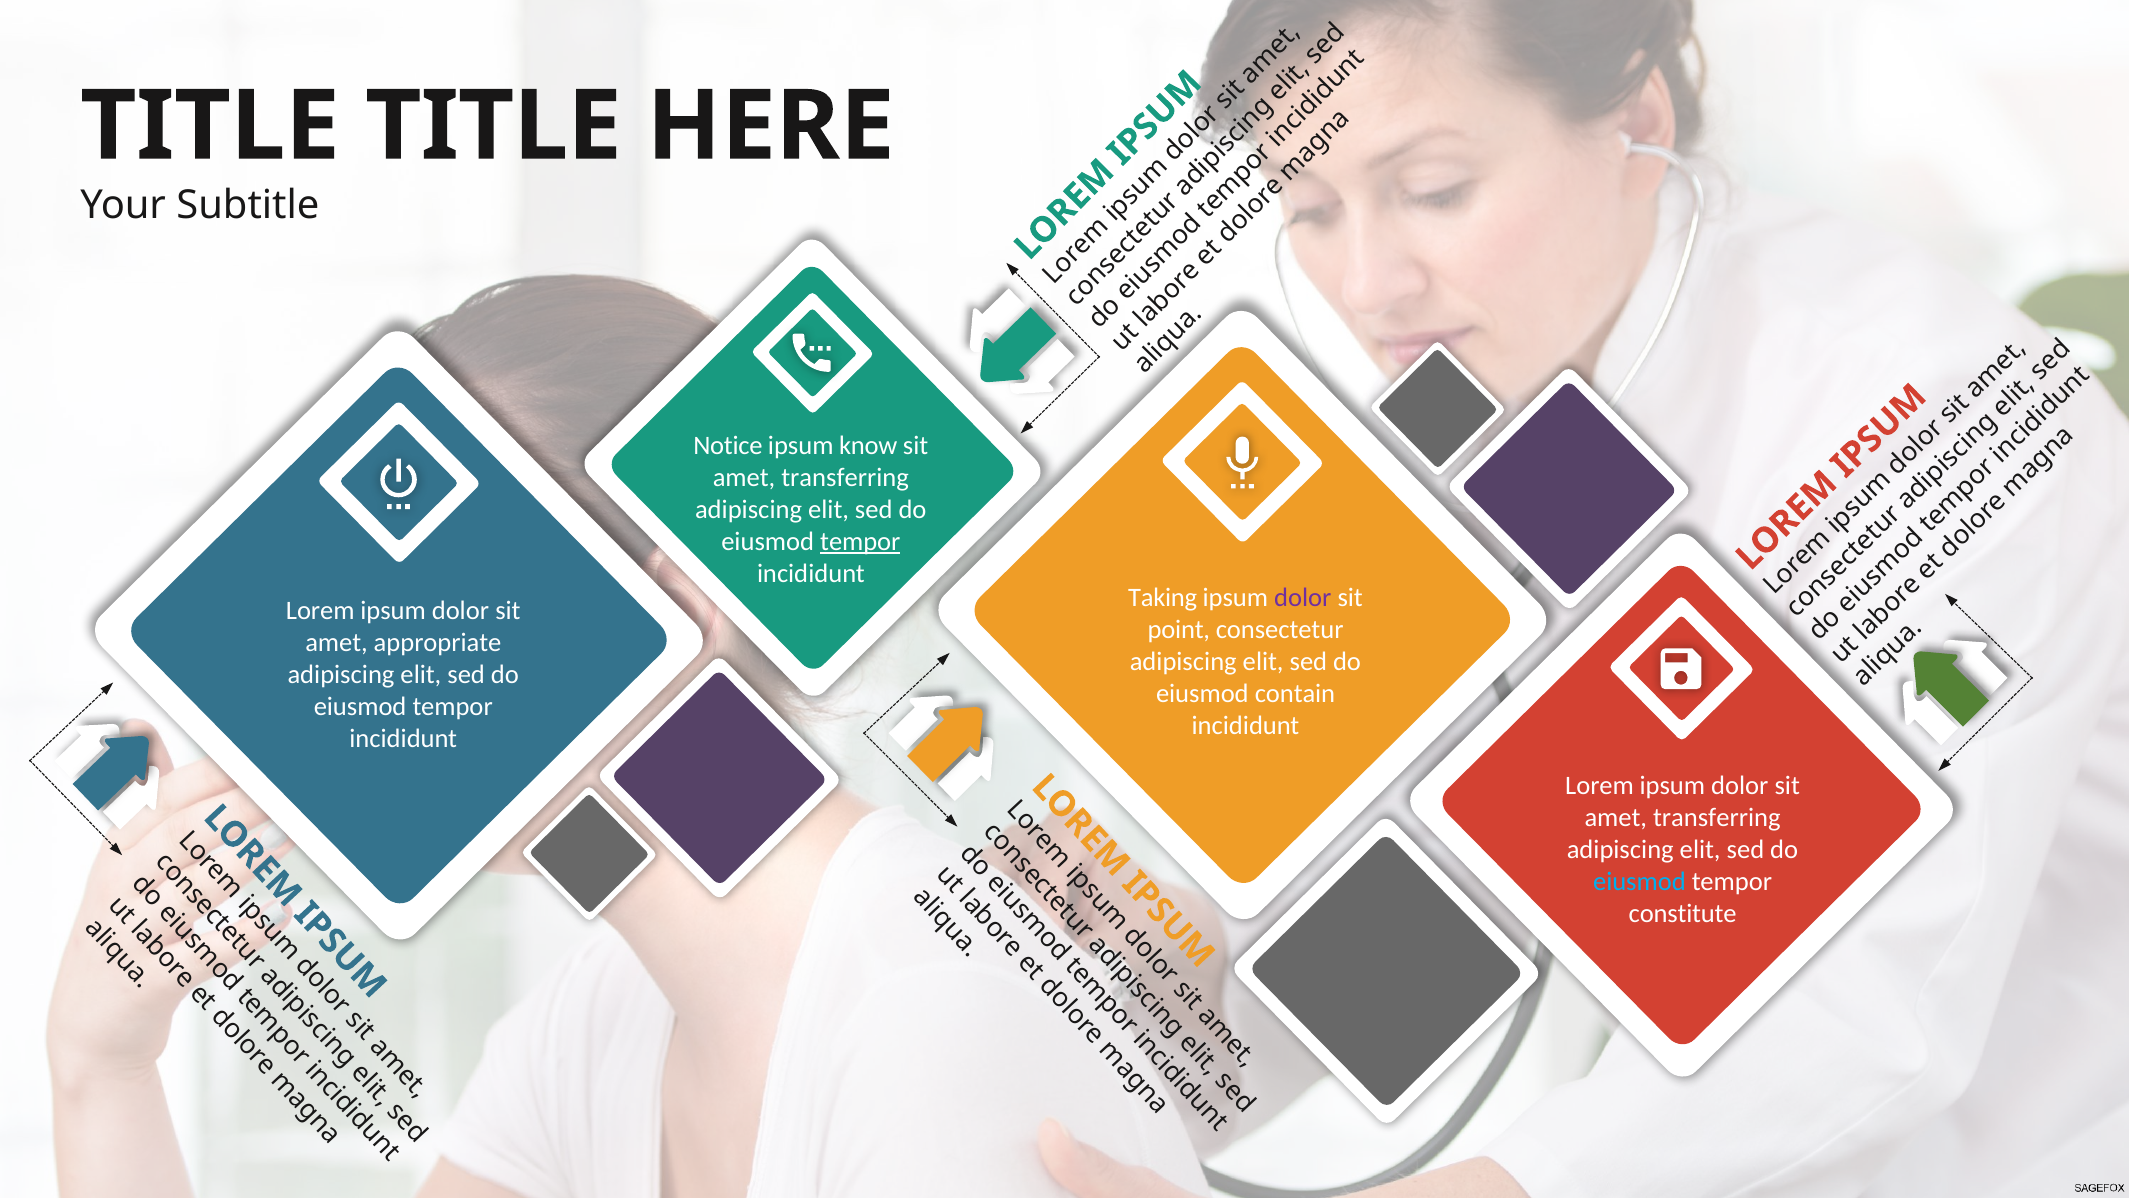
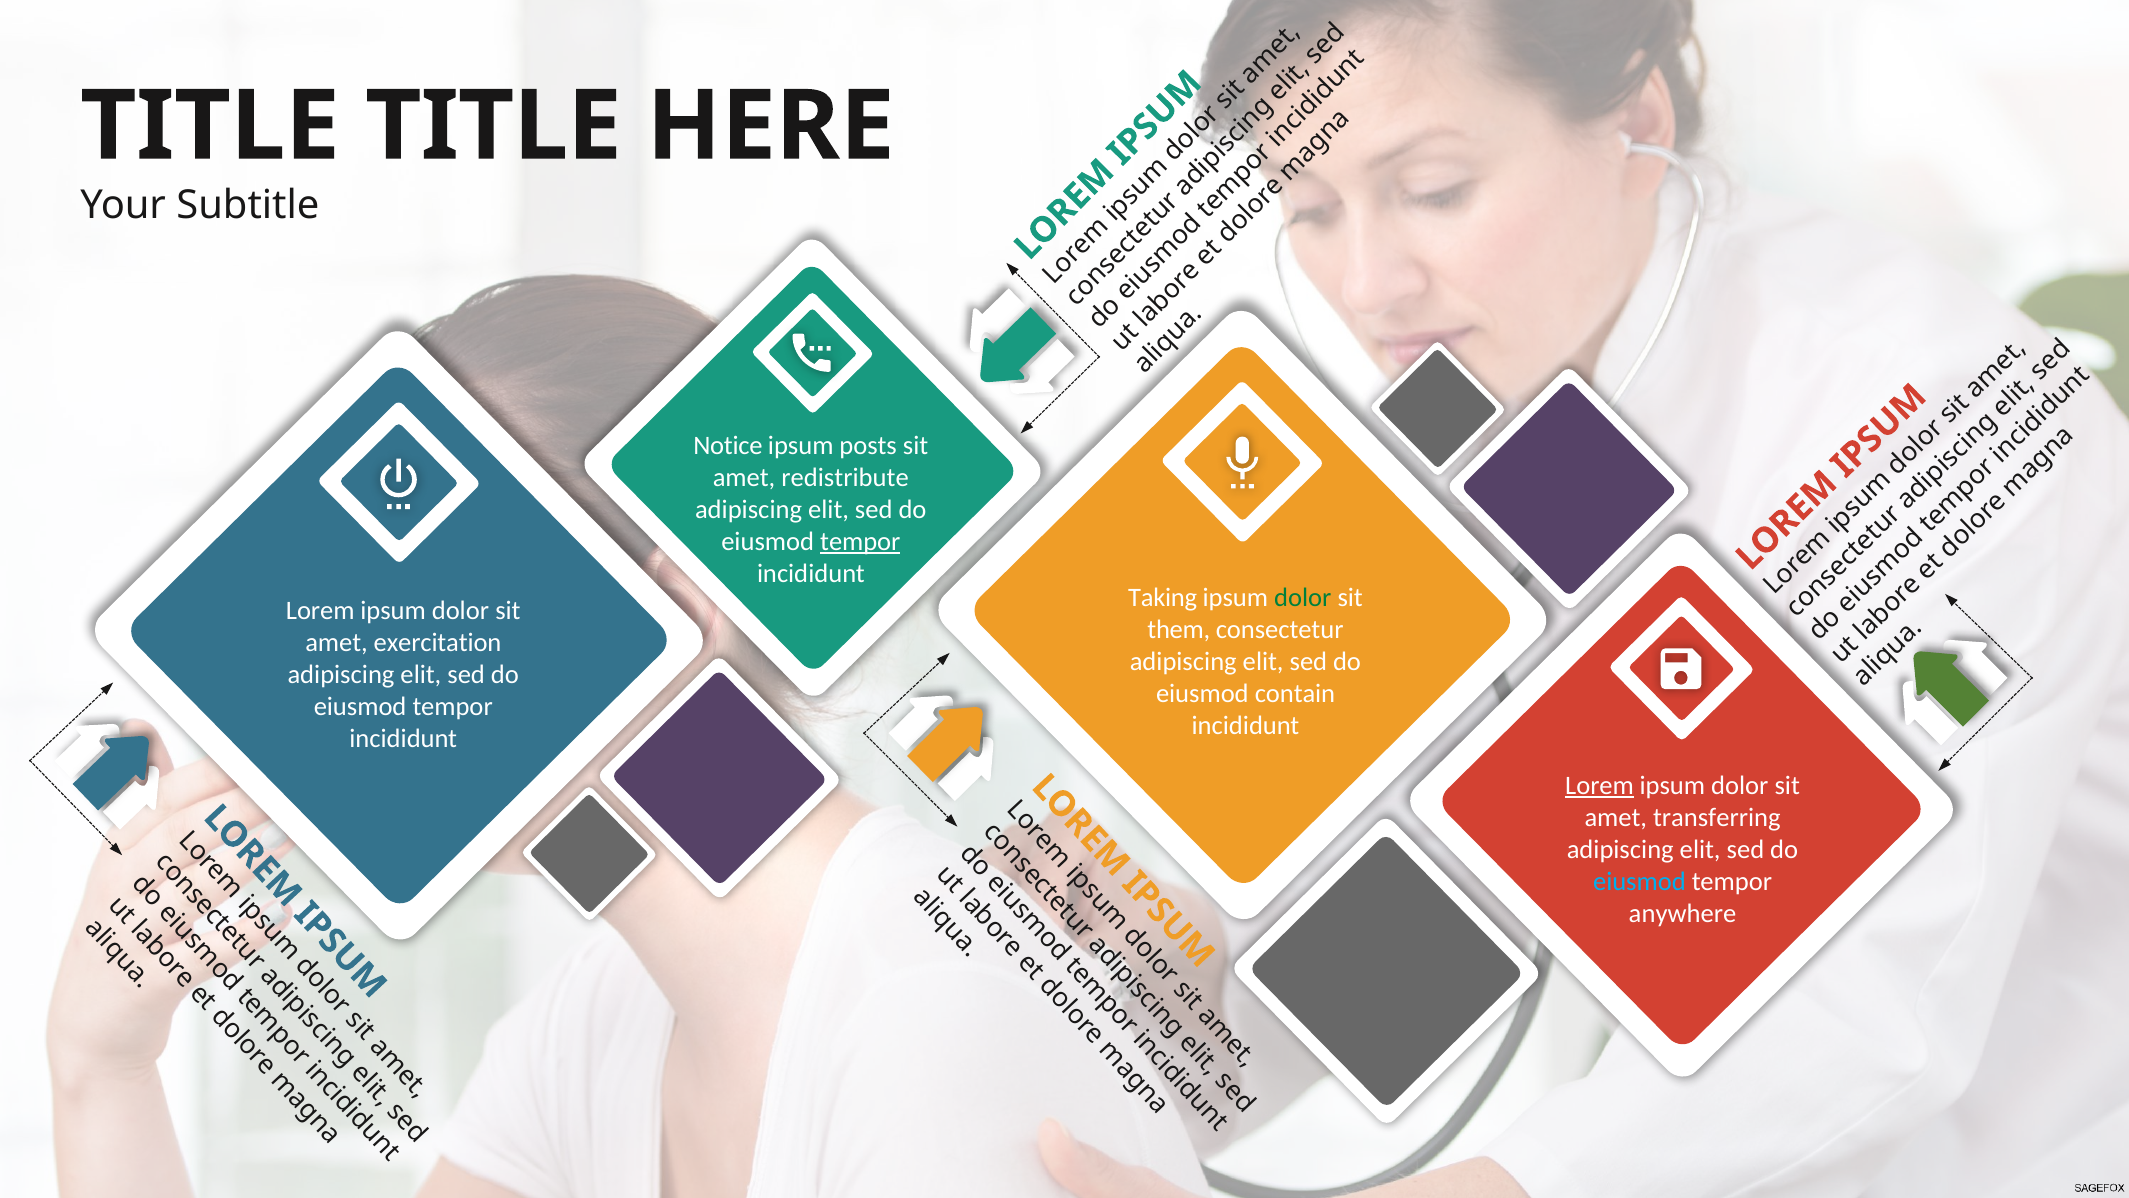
know: know -> posts (868, 445)
transferring: transferring -> redistribute (845, 477)
dolor colour: purple -> green (1303, 597)
point: point -> them (1179, 629)
appropriate: appropriate -> exercitation (438, 643)
Lorem underline: none -> present (1600, 785)
constitute: constitute -> anywhere (1683, 913)
